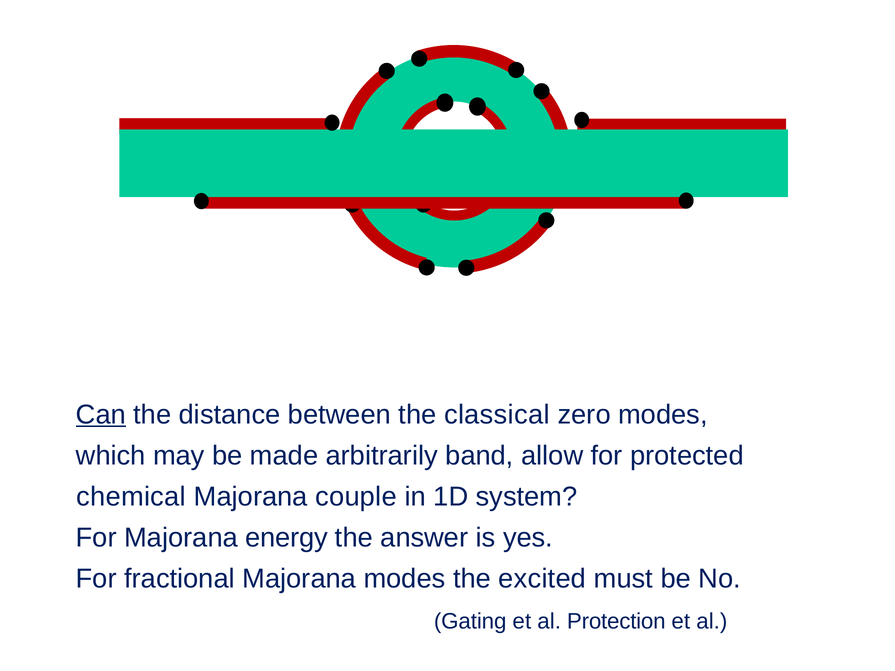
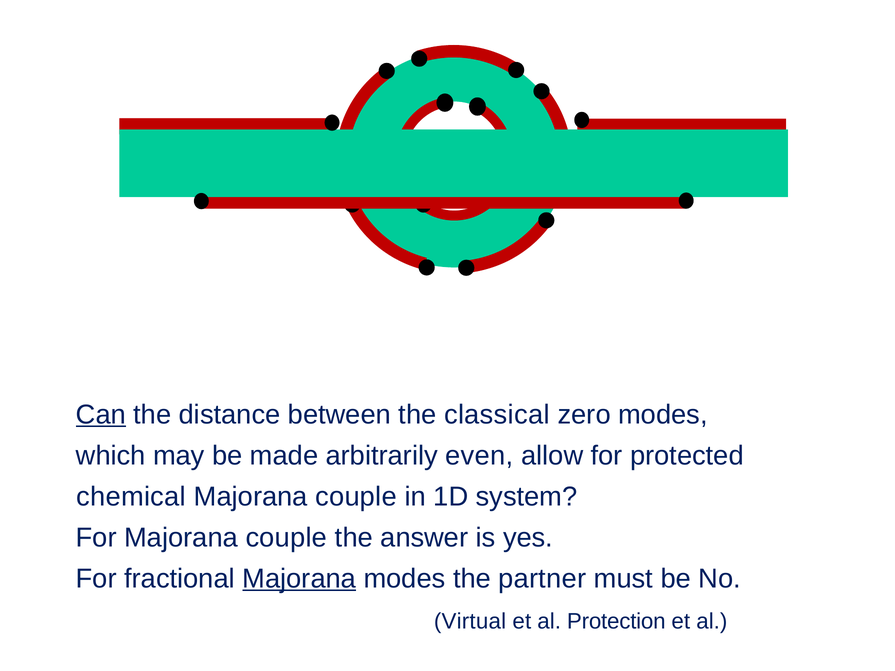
band: band -> even (479, 456)
For Majorana energy: energy -> couple (286, 538)
Majorana underline: none -> present (299, 579)
excited: excited -> partner (542, 579)
Gating: Gating -> Virtual (470, 621)
